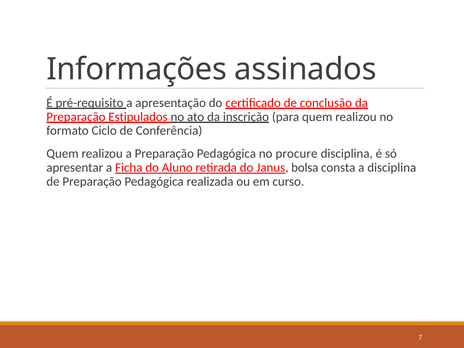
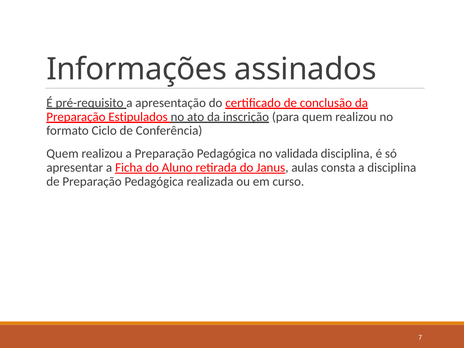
procure: procure -> validada (297, 154)
bolsa: bolsa -> aulas (305, 168)
